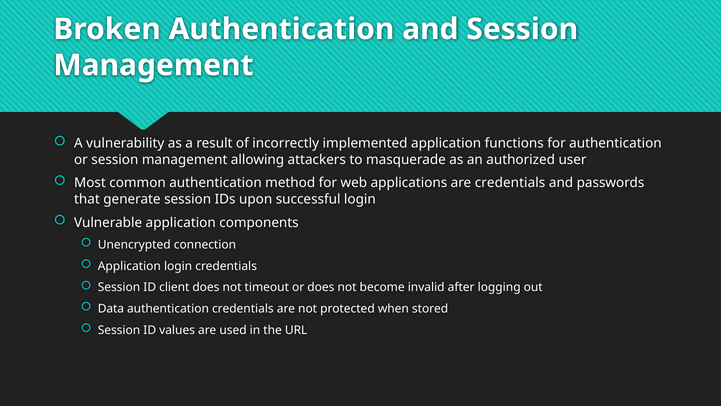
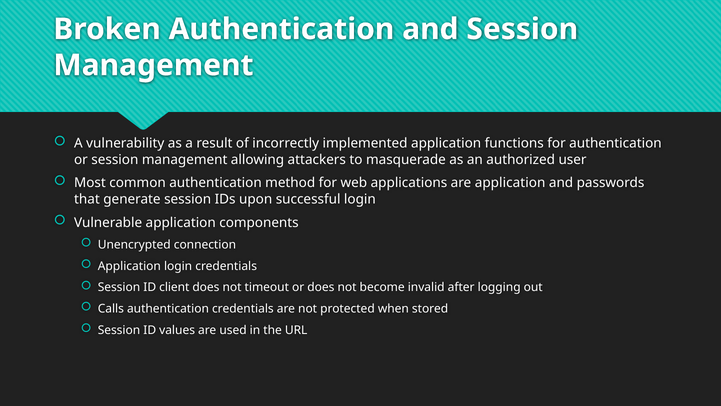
are credentials: credentials -> application (510, 183)
Data: Data -> Calls (111, 309)
